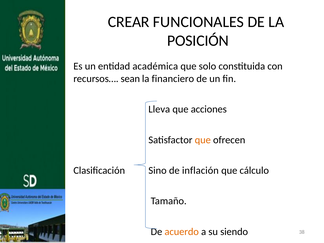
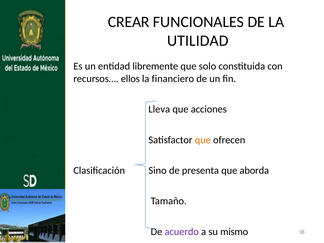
POSICIÓN: POSICIÓN -> UTILIDAD (198, 41)
académica: académica -> libremente (155, 66)
sean: sean -> ellos (130, 79)
inflación: inflación -> presenta (200, 170)
cálculo: cálculo -> aborda (254, 170)
acuerdo colour: orange -> purple (182, 232)
siendo: siendo -> mismo (234, 232)
